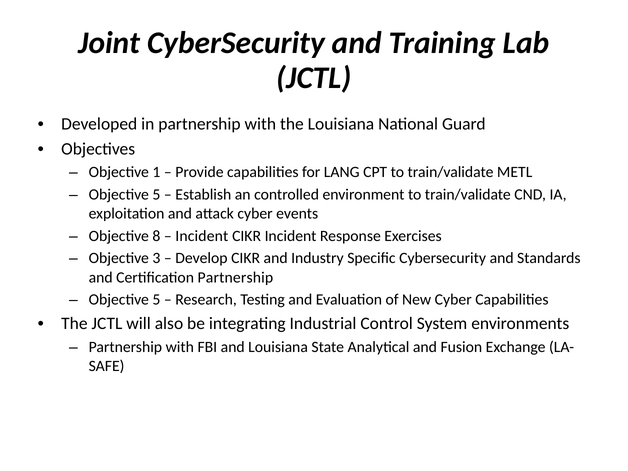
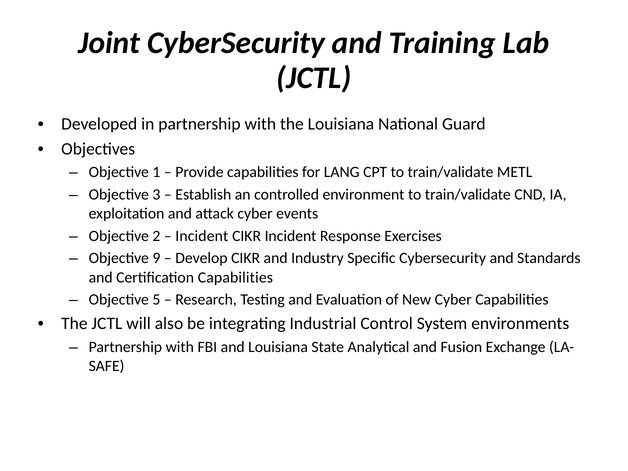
5: 5 -> 3 (156, 194)
8: 8 -> 2 (156, 236)
3: 3 -> 9 (156, 258)
Certification Partnership: Partnership -> Capabilities (235, 277)
